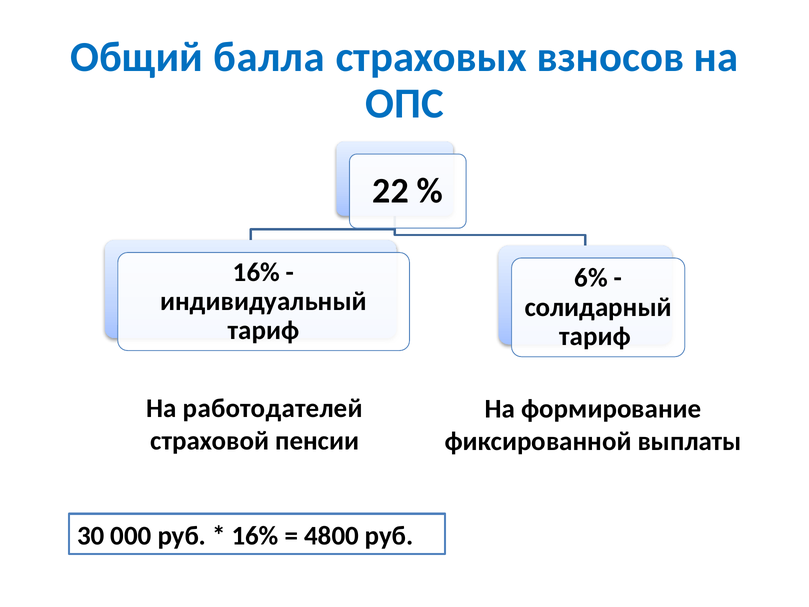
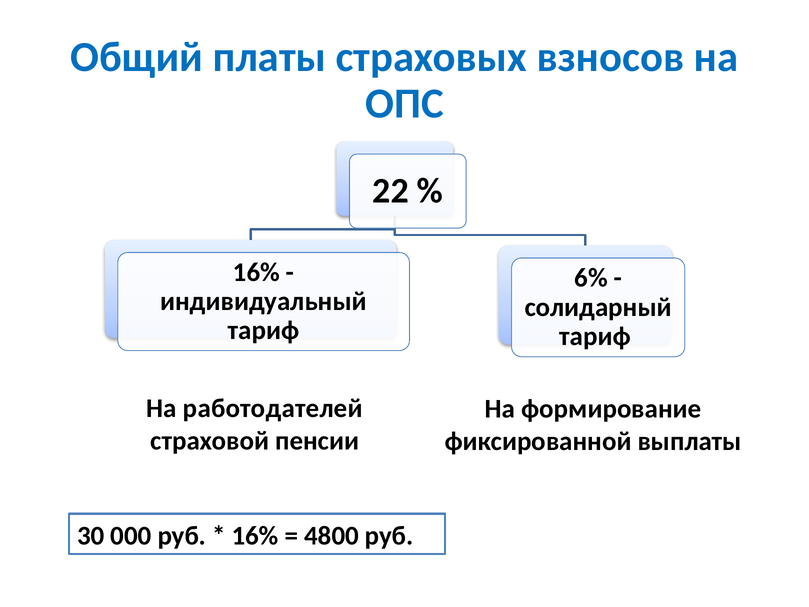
балла: балла -> платы (269, 57)
